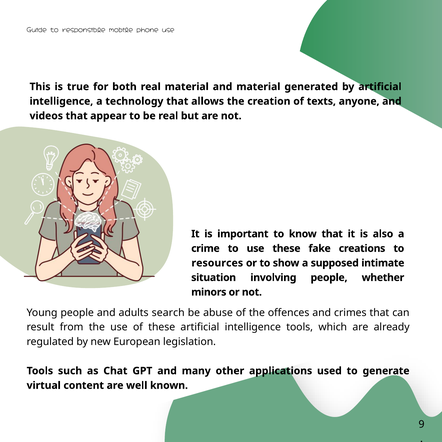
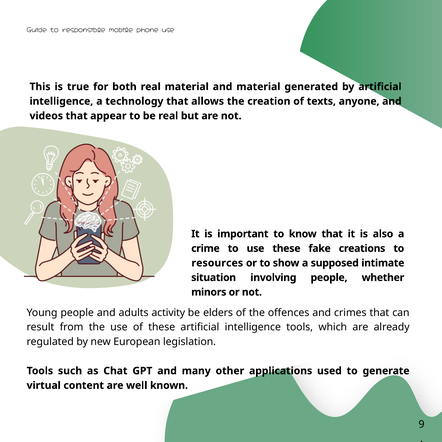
search: search -> activity (168, 313)
abuse: abuse -> elders (218, 313)
